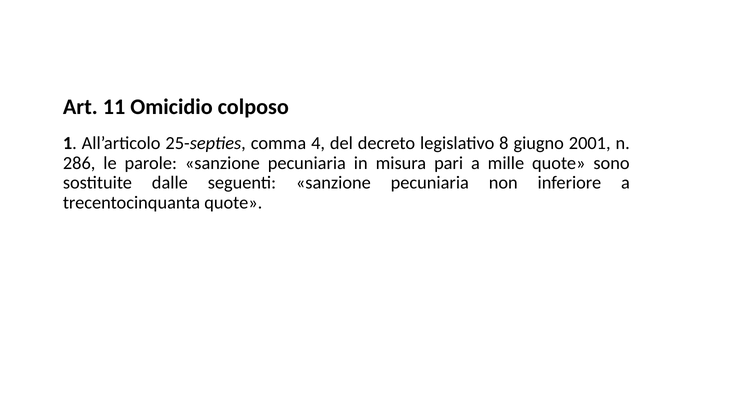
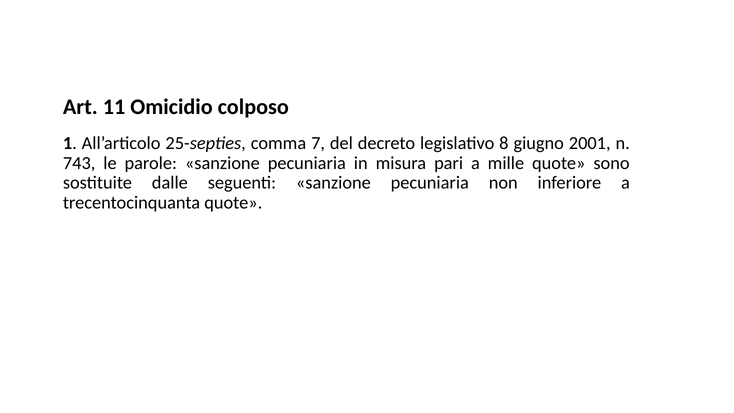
4: 4 -> 7 (318, 143)
286: 286 -> 743 (79, 163)
